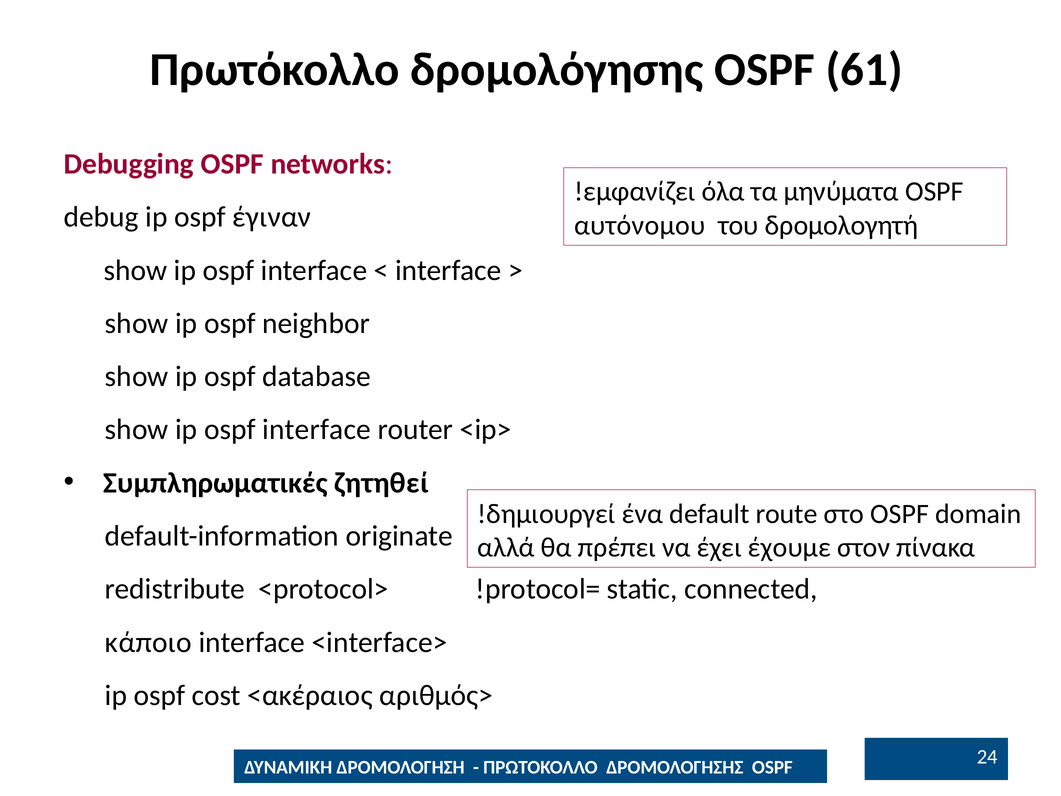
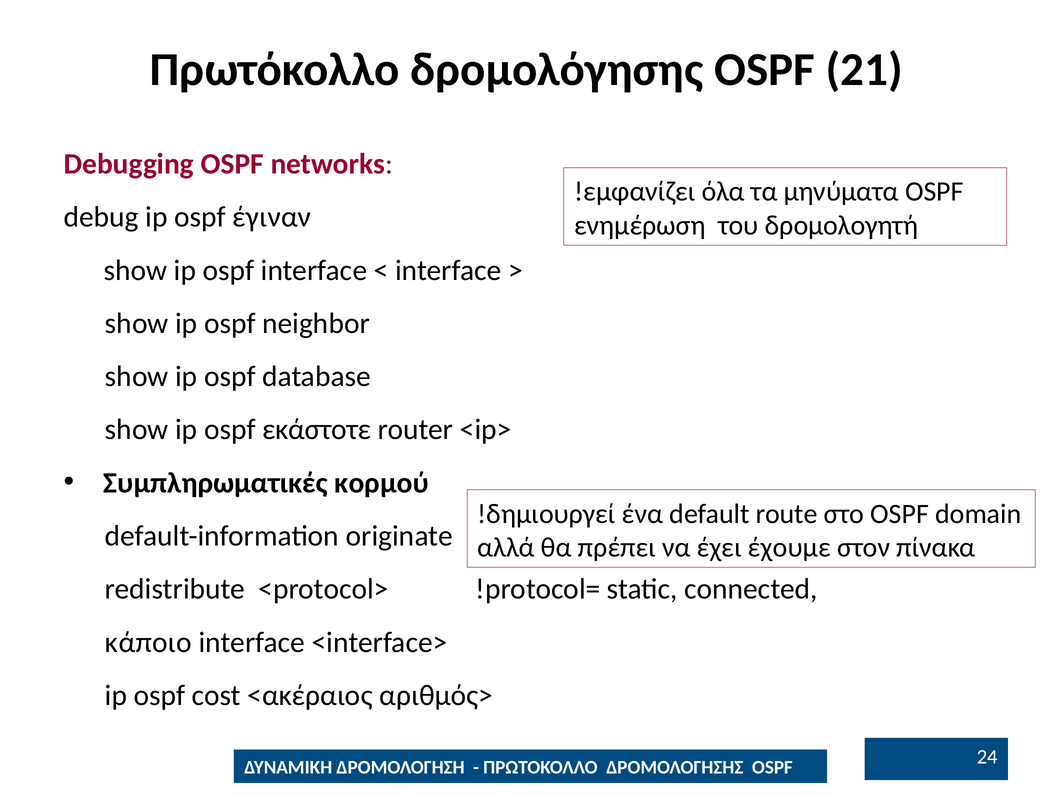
61: 61 -> 21 (864, 70)
αυτόνομου: αυτόνομου -> ενημέρωση (640, 225)
interface: interface -> εκάστοτε (317, 430)
ζητηθεί: ζητηθεί -> κορμού (382, 483)
